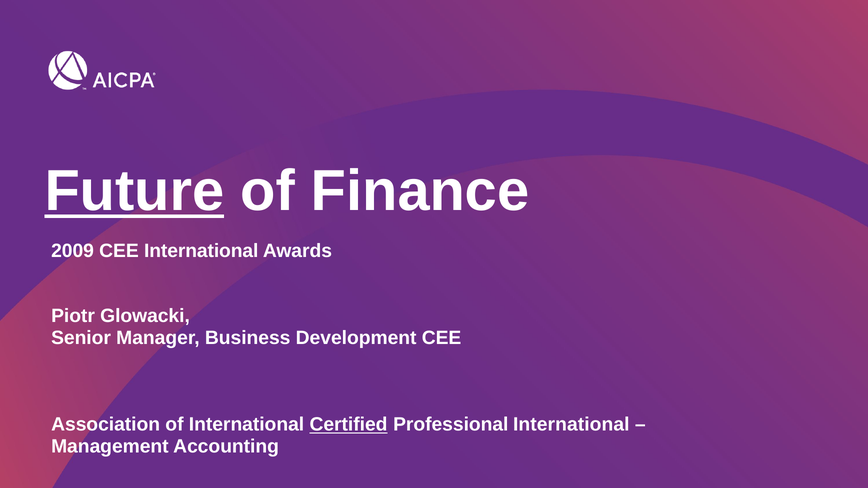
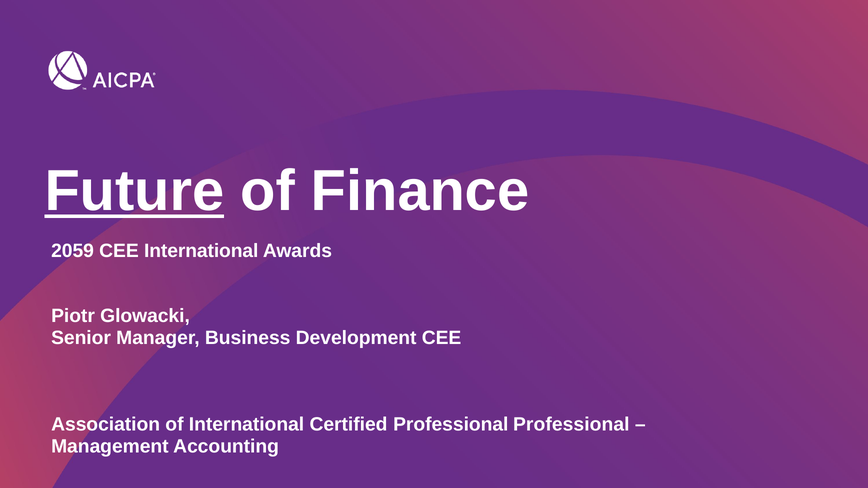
2009: 2009 -> 2059 (73, 251)
Certified underline: present -> none (348, 425)
Professional International: International -> Professional (571, 425)
